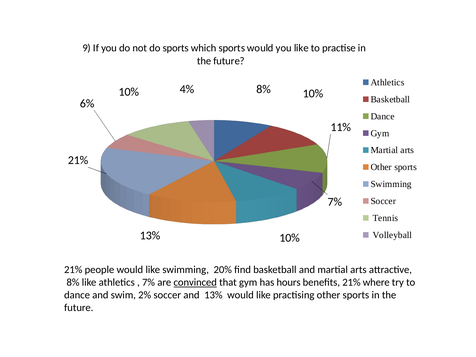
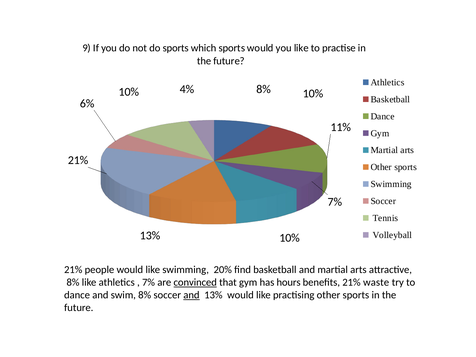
where: where -> waste (376, 282)
swim 2%: 2% -> 8% (145, 295)
and underline: none -> present (191, 295)
